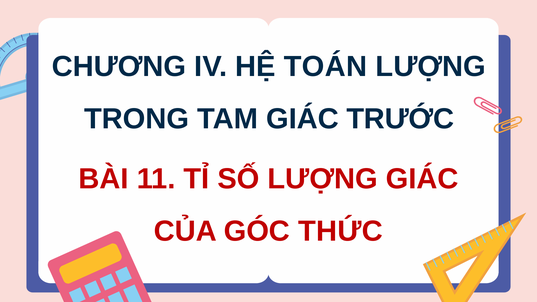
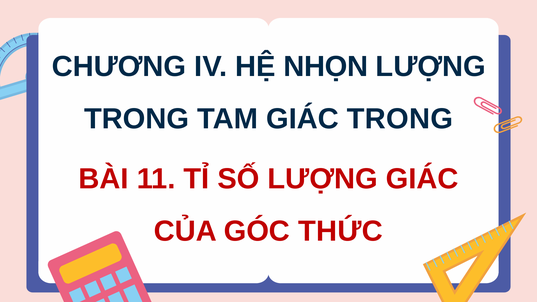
TOÁN: TOÁN -> NHỌN (326, 67)
GIÁC TRƯỚC: TRƯỚC -> TRONG (400, 119)
